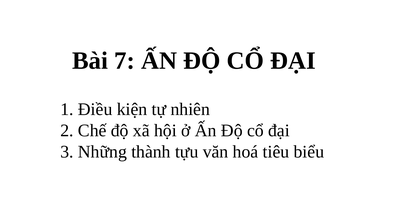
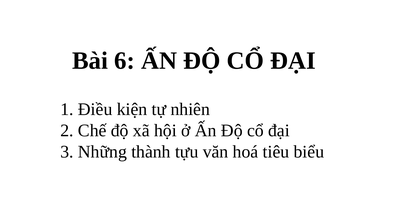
7: 7 -> 6 (125, 61)
